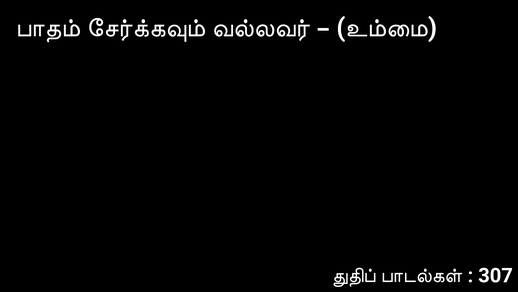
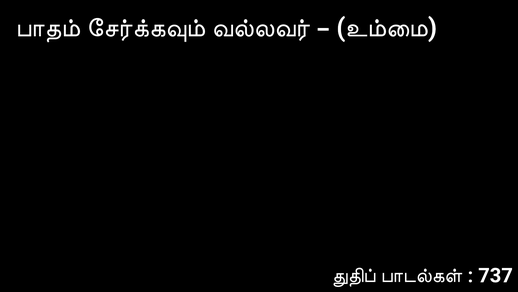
307: 307 -> 737 (496, 275)
